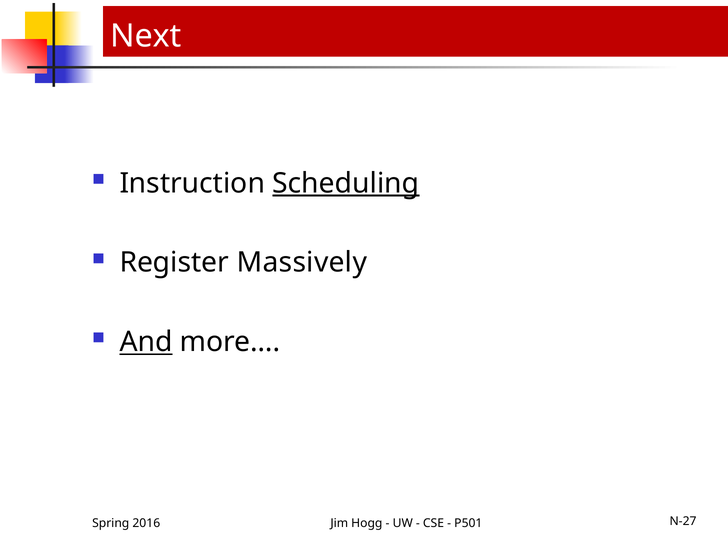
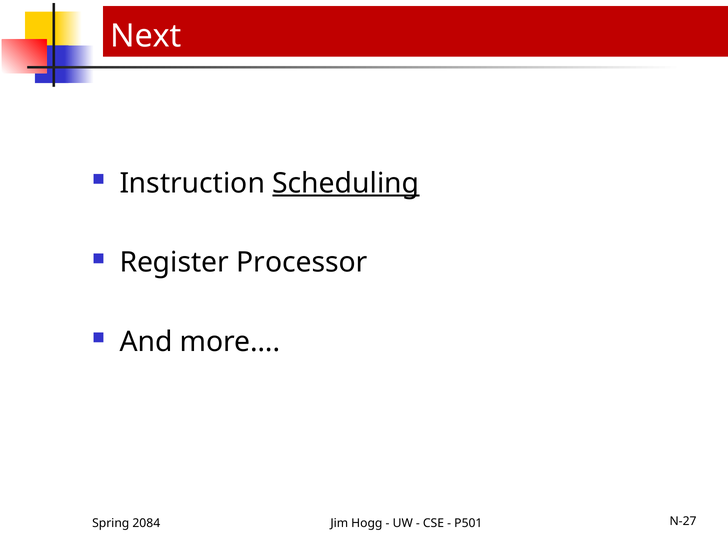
Massively: Massively -> Processor (302, 263)
And underline: present -> none (146, 342)
2016: 2016 -> 2084 (146, 523)
